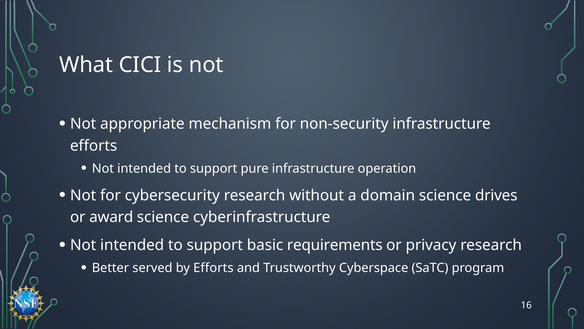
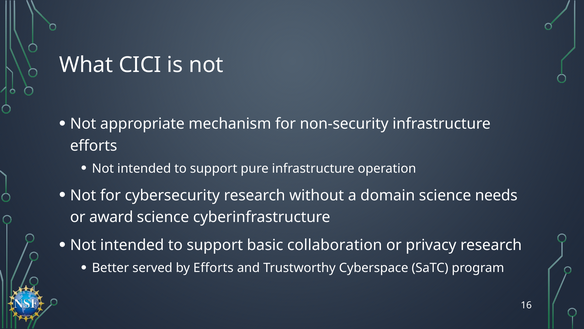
drives: drives -> needs (496, 195)
requirements: requirements -> collaboration (335, 245)
